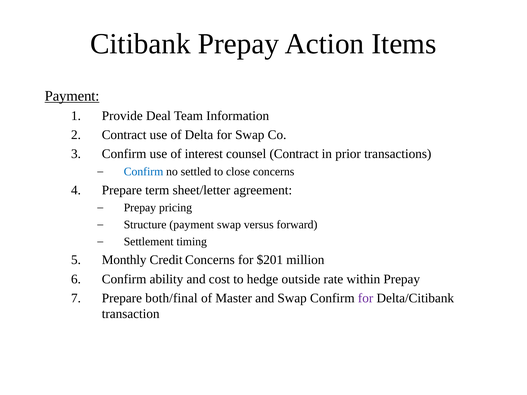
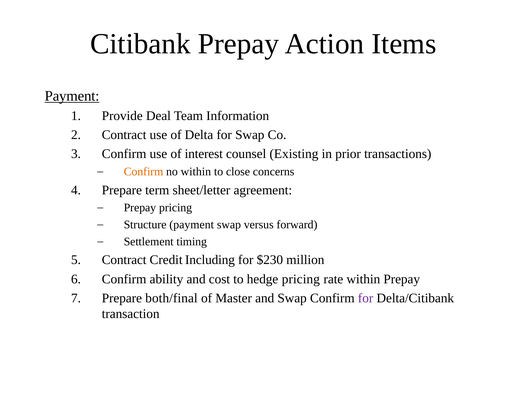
counsel Contract: Contract -> Existing (294, 154)
Confirm colour: blue -> orange (144, 172)
no settled: settled -> within (196, 172)
Monthly: Monthly -> Contract (124, 260)
Credit Concerns: Concerns -> Including (210, 260)
$201: $201 -> $230 (270, 260)
hedge outside: outside -> pricing (301, 279)
